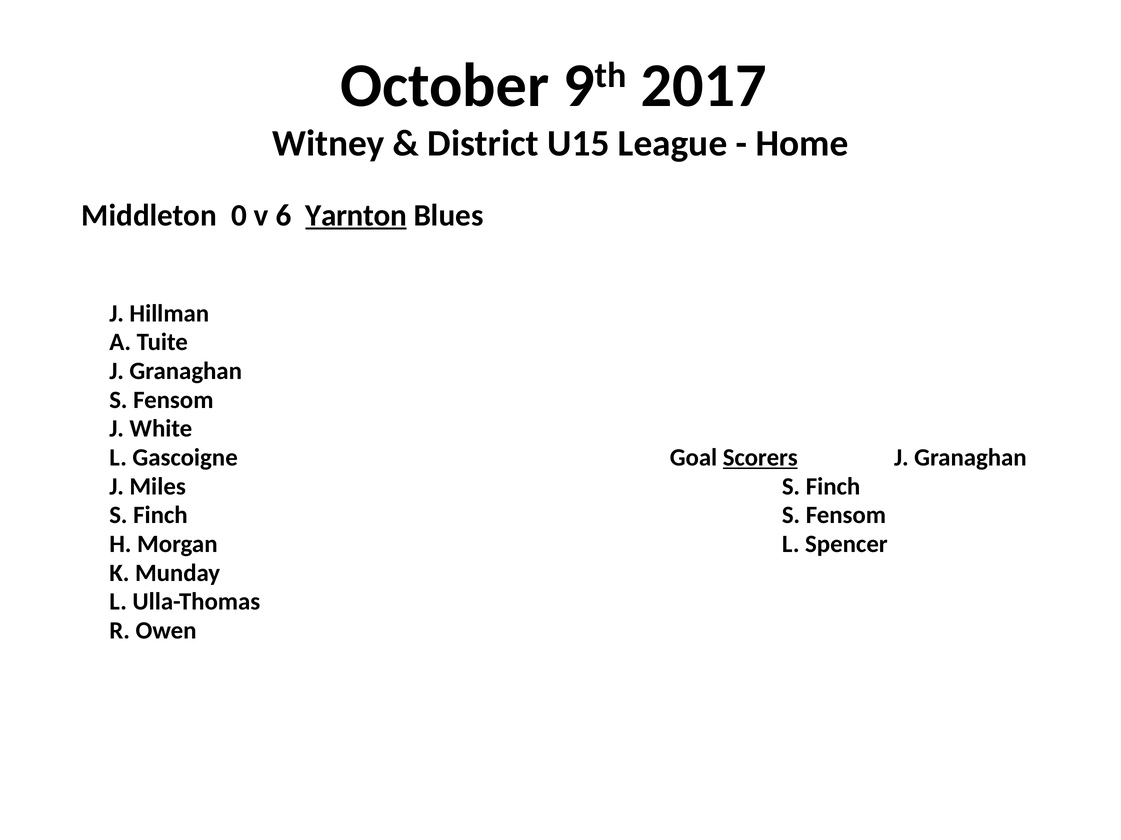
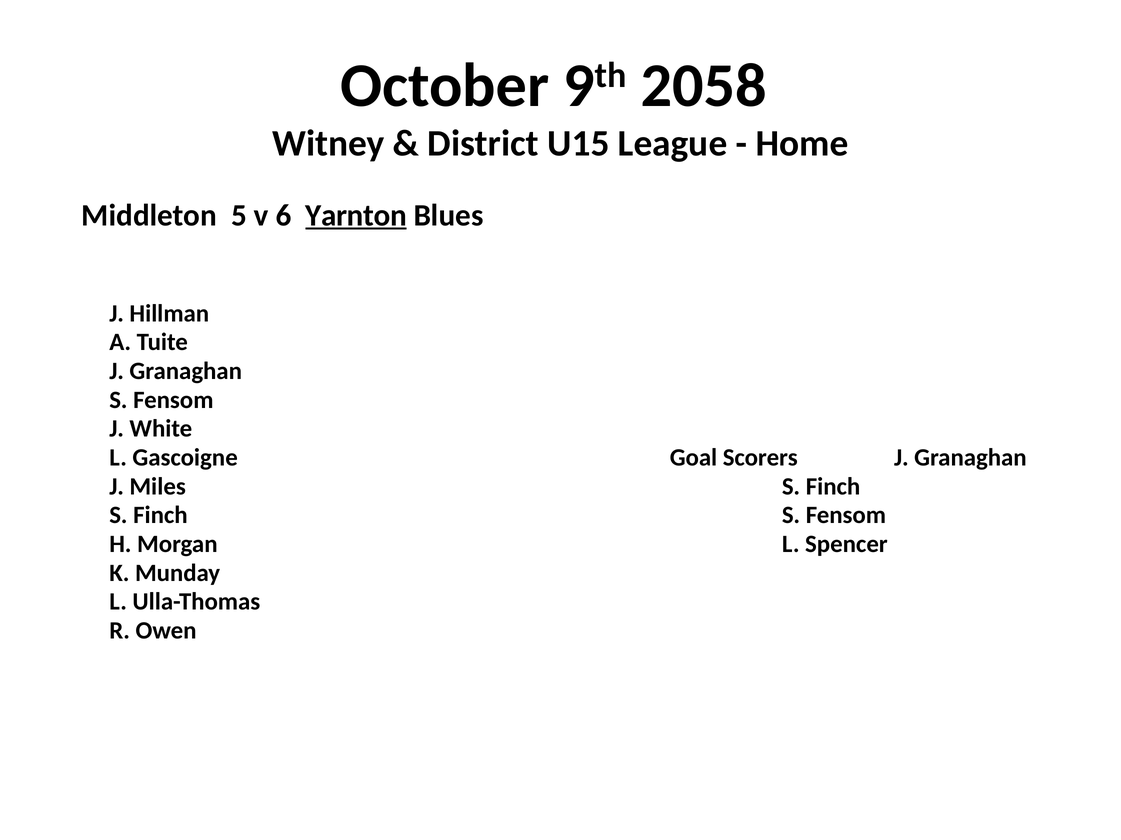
2017: 2017 -> 2058 (704, 86)
0: 0 -> 5 (239, 215)
Scorers underline: present -> none (760, 458)
